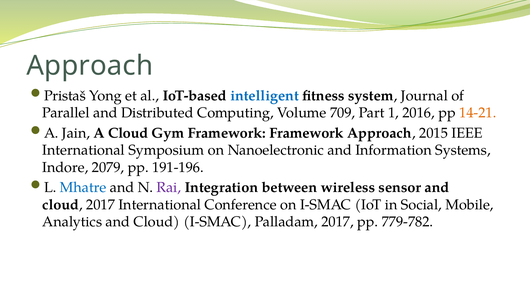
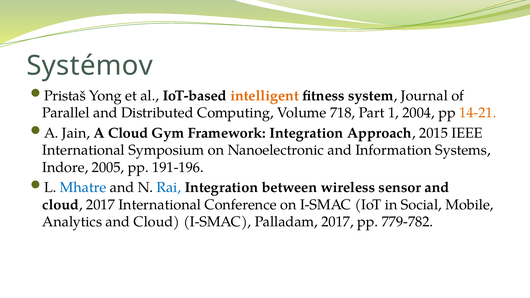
Approach: Approach -> Systémov (90, 66)
intelligent colour: blue -> orange (265, 96)
709: 709 -> 718 (343, 113)
2016: 2016 -> 2004 (419, 113)
Framework Framework: Framework -> Integration (306, 133)
2079: 2079 -> 2005 (108, 167)
Rai colour: purple -> blue (169, 188)
